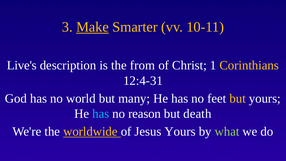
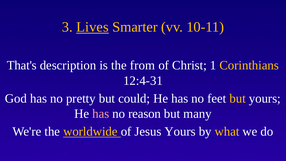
Make: Make -> Lives (92, 27)
Live's: Live's -> That's (22, 65)
world: world -> pretty (81, 98)
many: many -> could (134, 98)
has colour: light blue -> pink (101, 114)
death: death -> many (197, 114)
what colour: light green -> yellow (227, 131)
